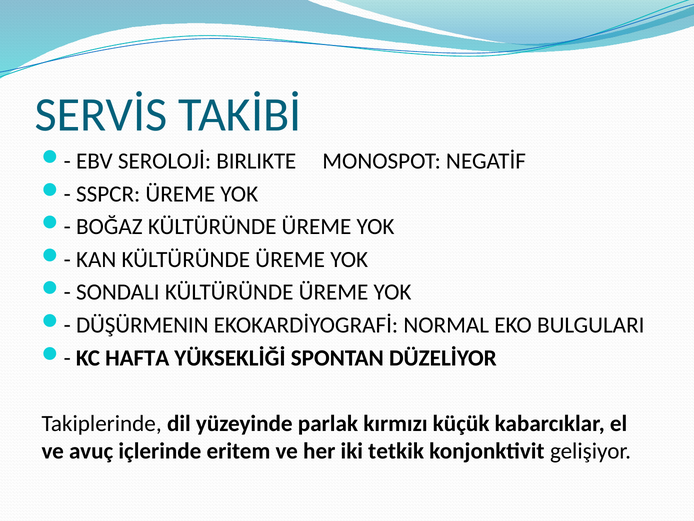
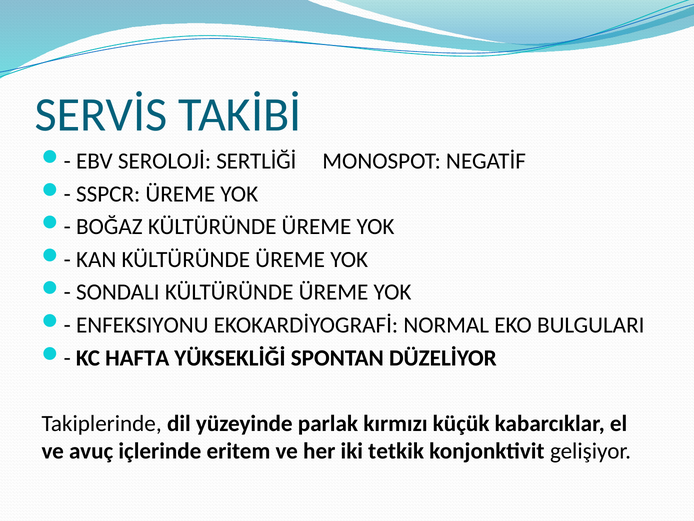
BIRLIKTE: BIRLIKTE -> SERTLİĞİ (256, 161)
DÜŞÜRMENIN: DÜŞÜRMENIN -> ENFEKSIYONU (142, 325)
